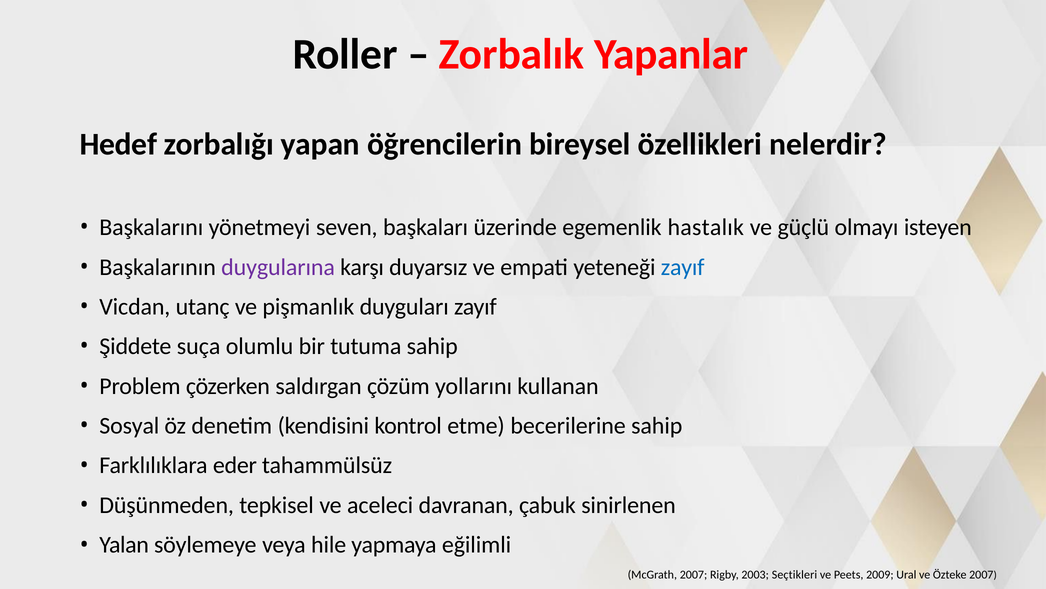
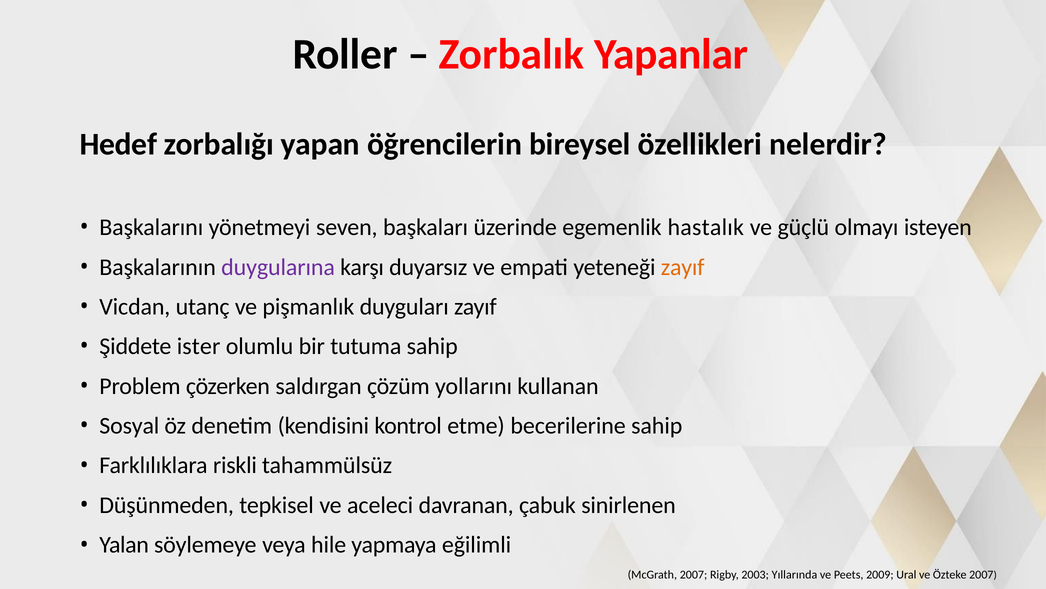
zayıf colour: blue -> orange (683, 267)
suça: suça -> ister (199, 346)
eder: eder -> riskli (235, 465)
Seçtikleri: Seçtikleri -> Yıllarında (795, 574)
